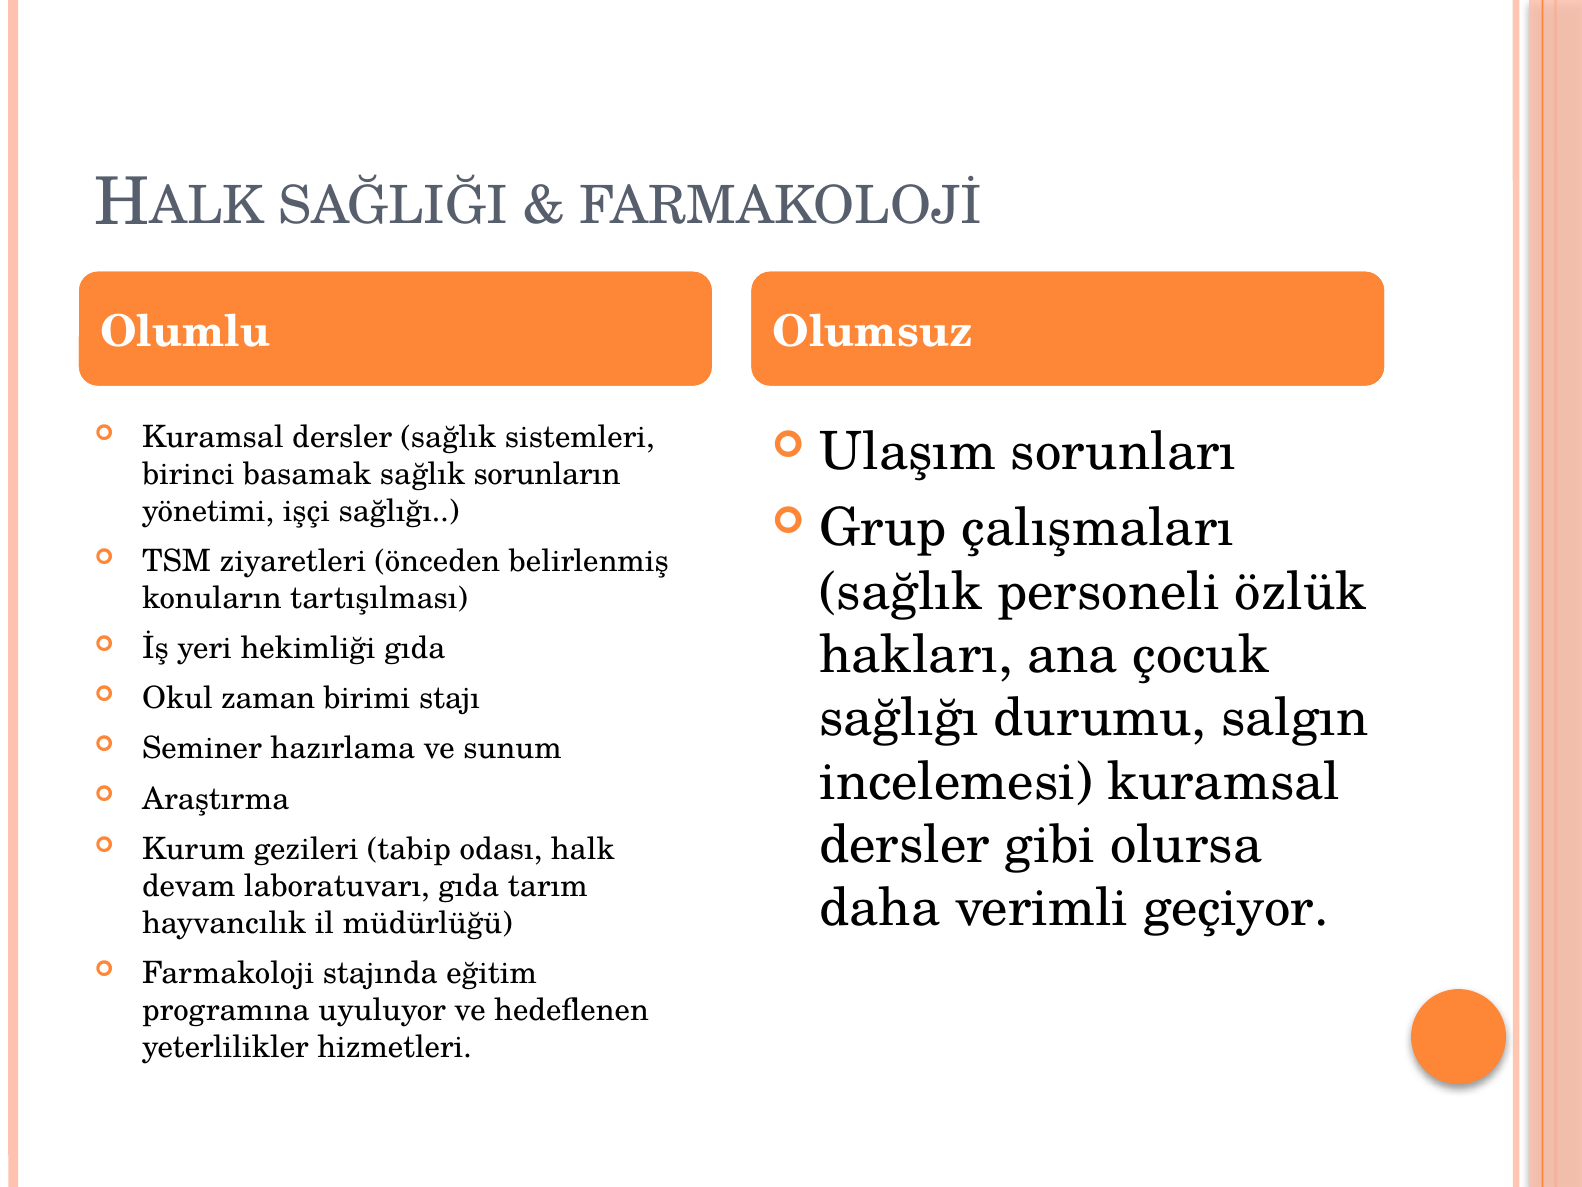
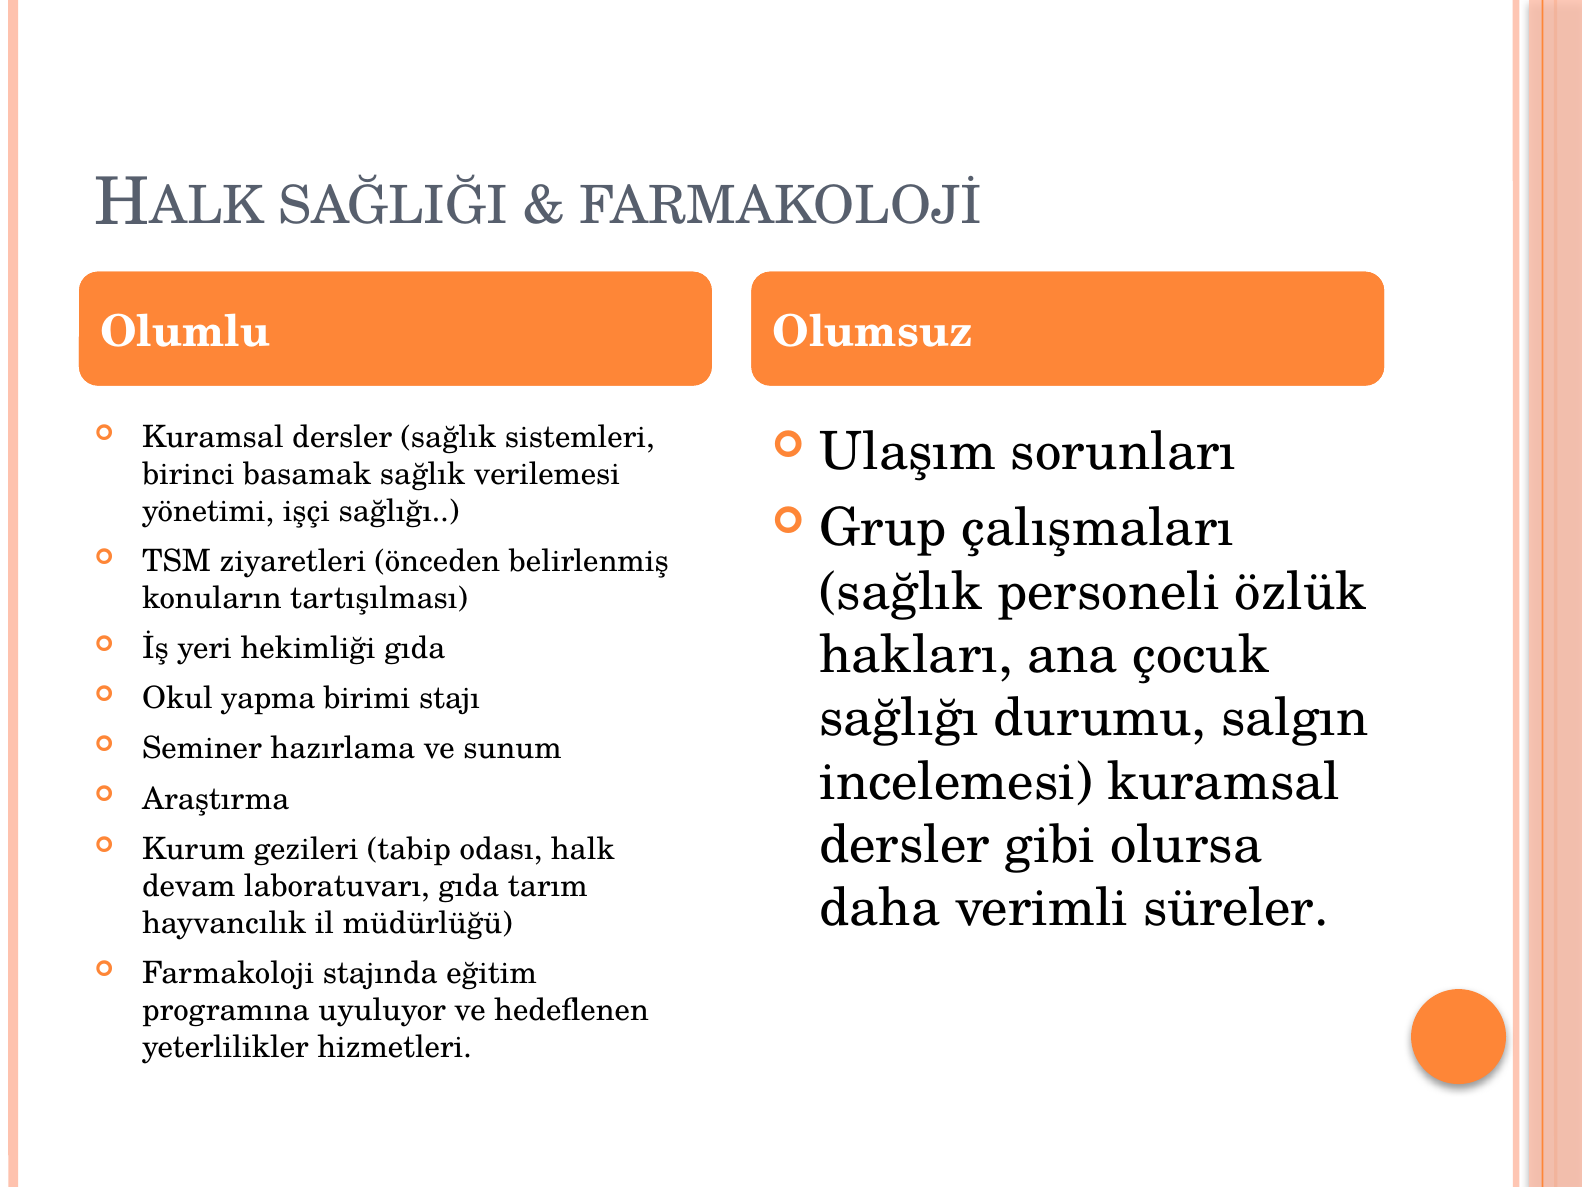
sorunların: sorunların -> verilemesi (547, 474)
zaman: zaman -> yapma (268, 698)
geçiyor: geçiyor -> süreler (1236, 908)
